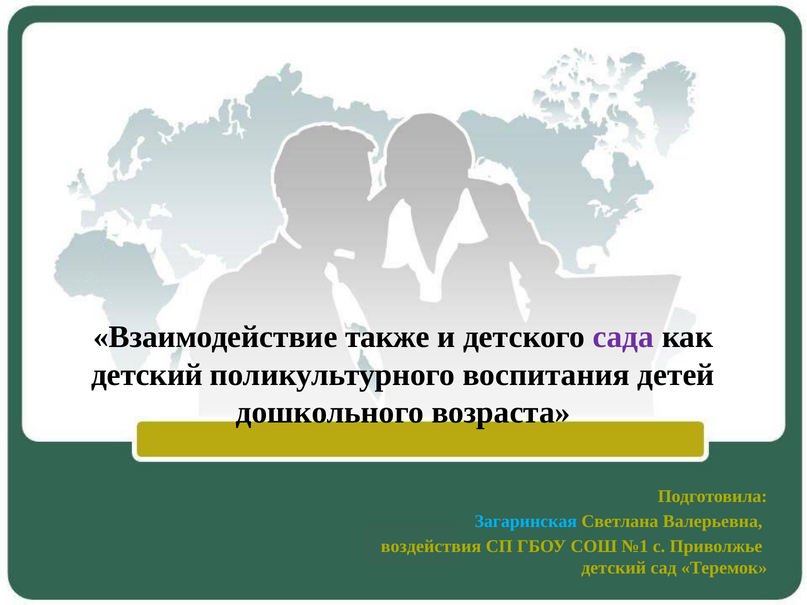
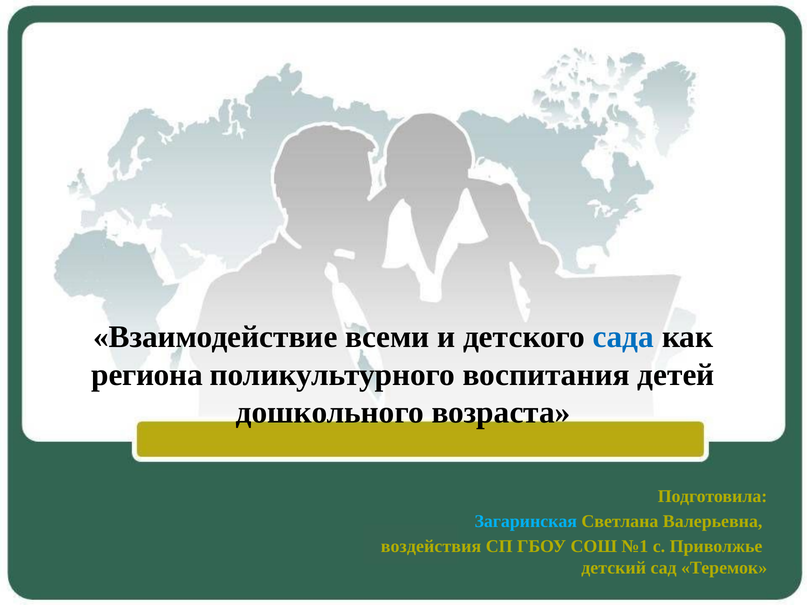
также: также -> всеми (387, 337)
сада colour: purple -> blue (623, 337)
детский: детский -> региона (147, 375)
